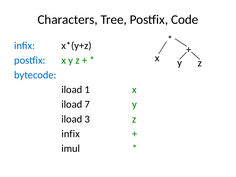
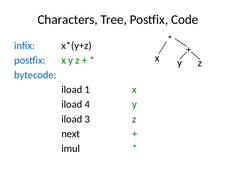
7: 7 -> 4 (87, 104)
infix: infix -> next (71, 134)
